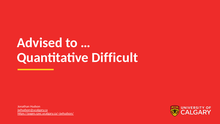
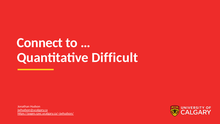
Advised: Advised -> Connect (40, 43)
